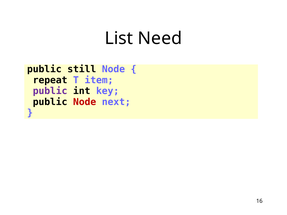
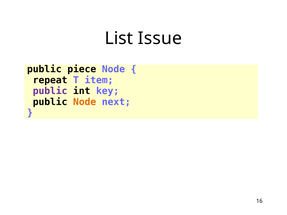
Need: Need -> Issue (160, 38)
still: still -> piece (82, 69)
Node colour: red -> orange (85, 102)
